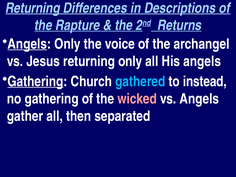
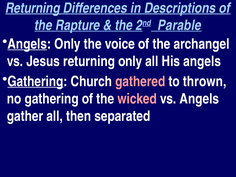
Returns: Returns -> Parable (179, 25)
gathered colour: light blue -> pink (140, 82)
instead: instead -> thrown (205, 82)
